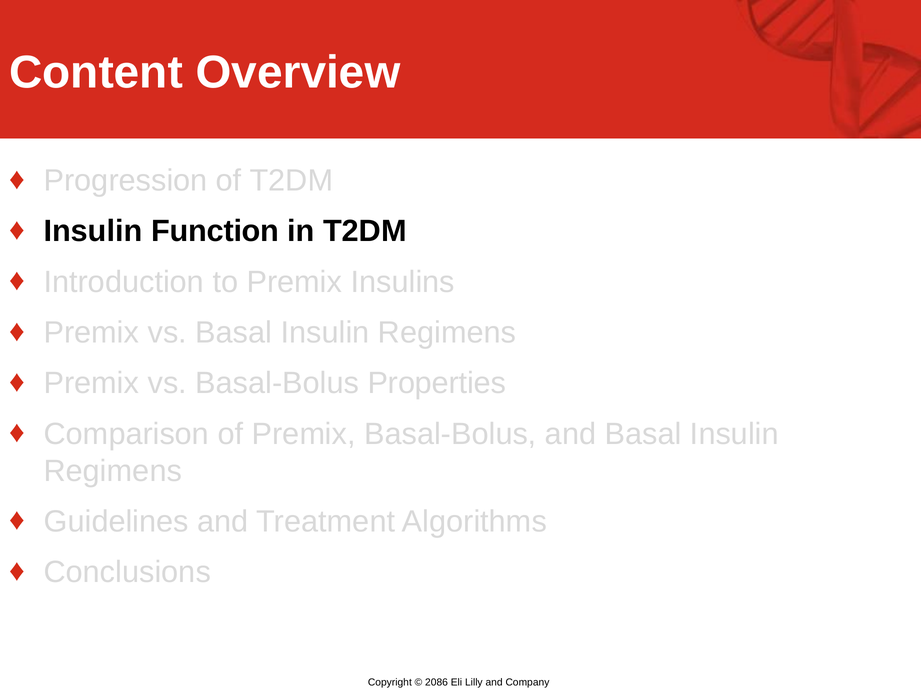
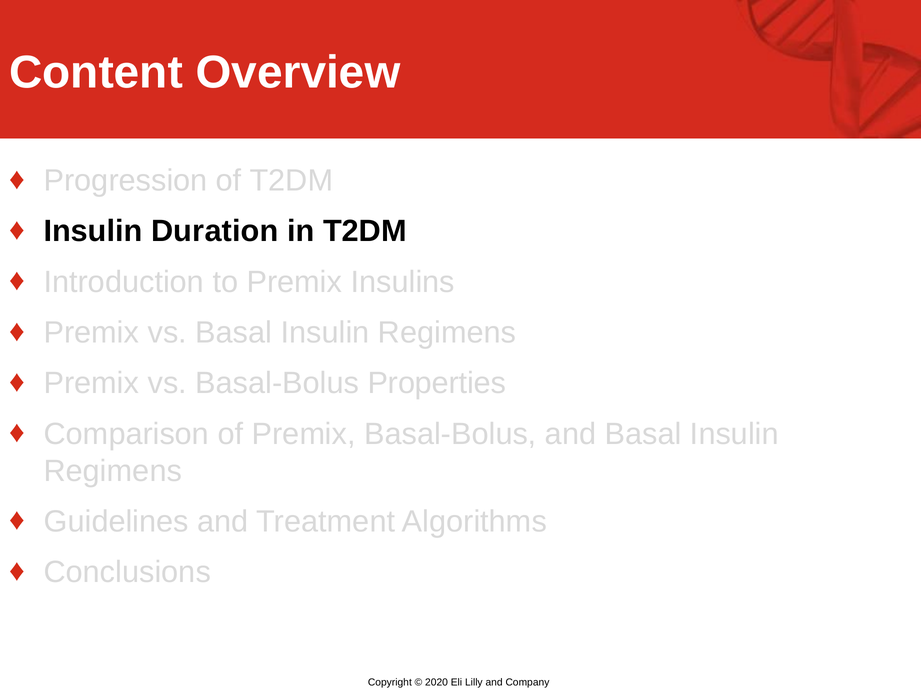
Function: Function -> Duration (215, 231)
2086: 2086 -> 2020 (436, 682)
